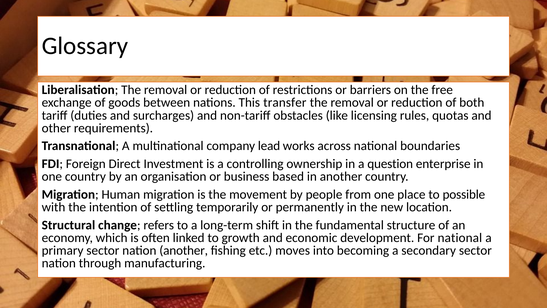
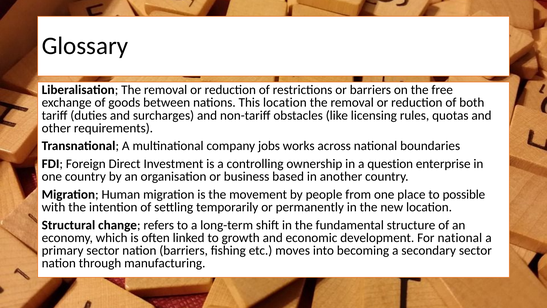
This transfer: transfer -> location (285, 103)
lead: lead -> jobs (269, 146)
nation another: another -> barriers (184, 250)
